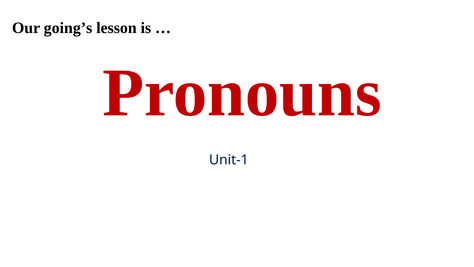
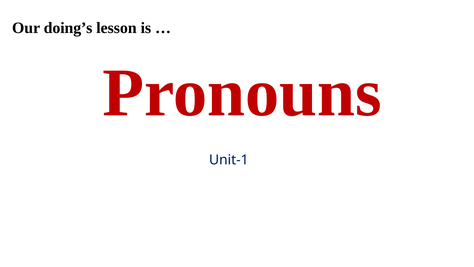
going’s: going’s -> doing’s (68, 28)
